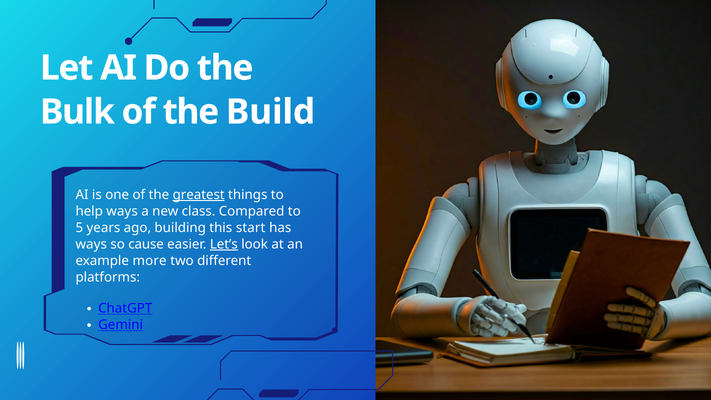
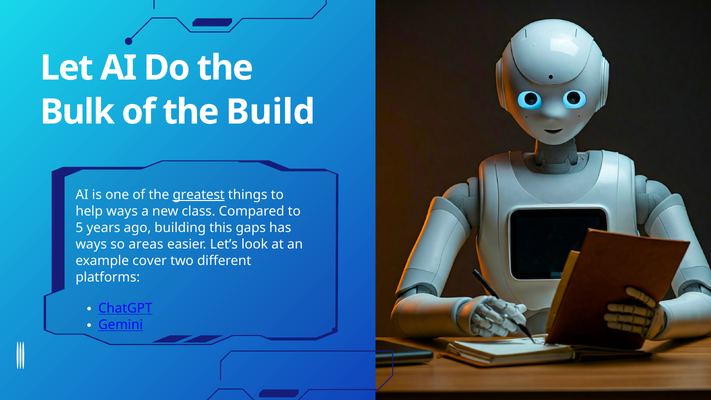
start: start -> gaps (251, 228)
cause: cause -> areas (146, 244)
Let’s underline: present -> none (224, 244)
more: more -> cover (150, 261)
